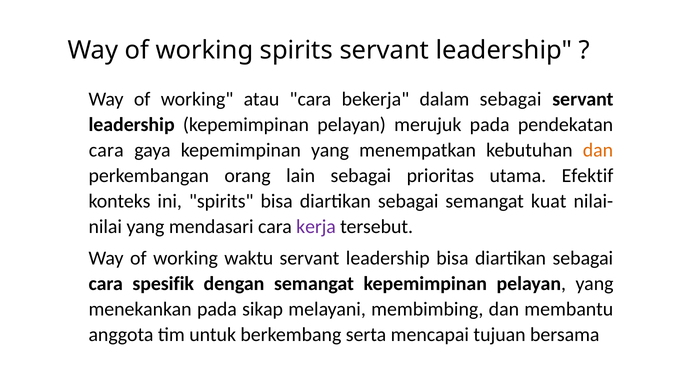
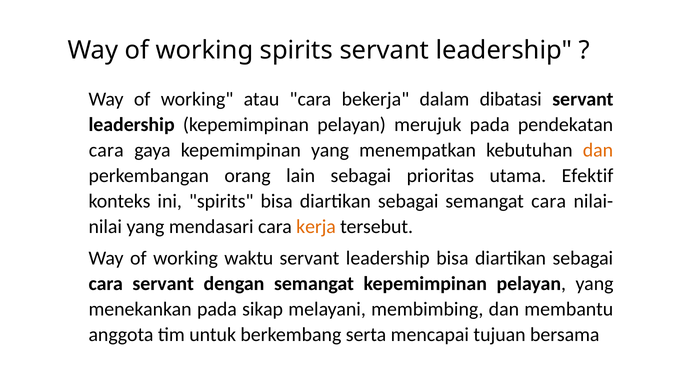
dalam sebagai: sebagai -> dibatasi (511, 99)
semangat kuat: kuat -> cara (549, 201)
kerja colour: purple -> orange (316, 227)
cara spesifik: spesifik -> servant (163, 284)
